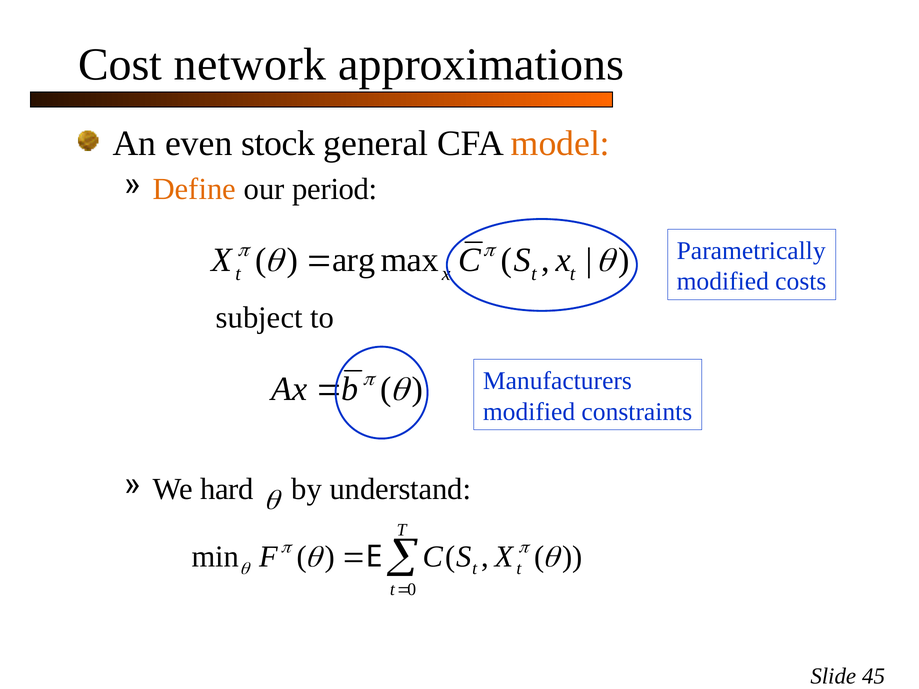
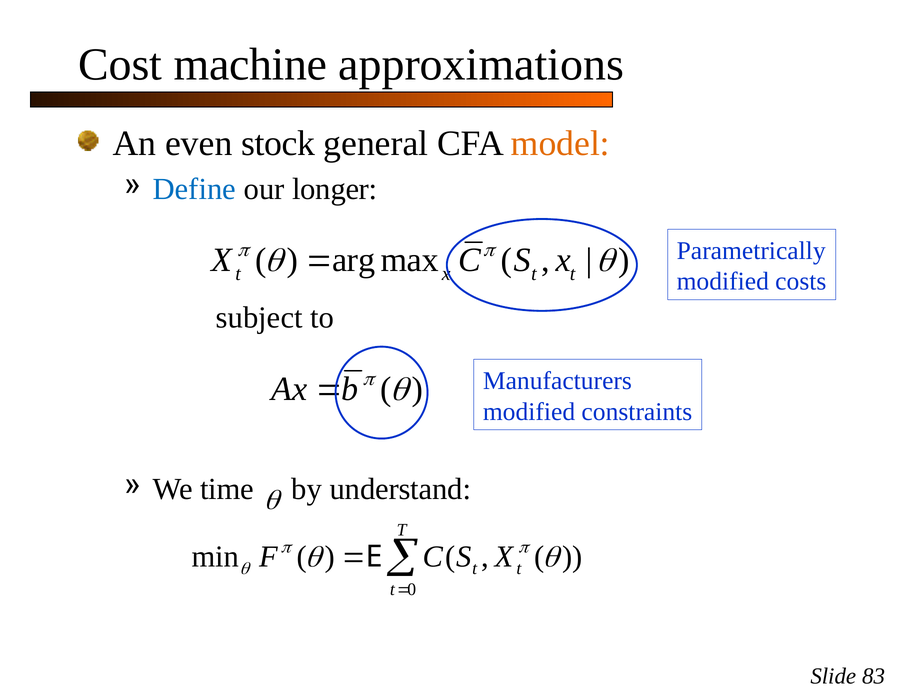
network: network -> machine (250, 64)
Define colour: orange -> blue (194, 189)
period: period -> longer (335, 189)
hard: hard -> time (227, 489)
45: 45 -> 83 (874, 677)
